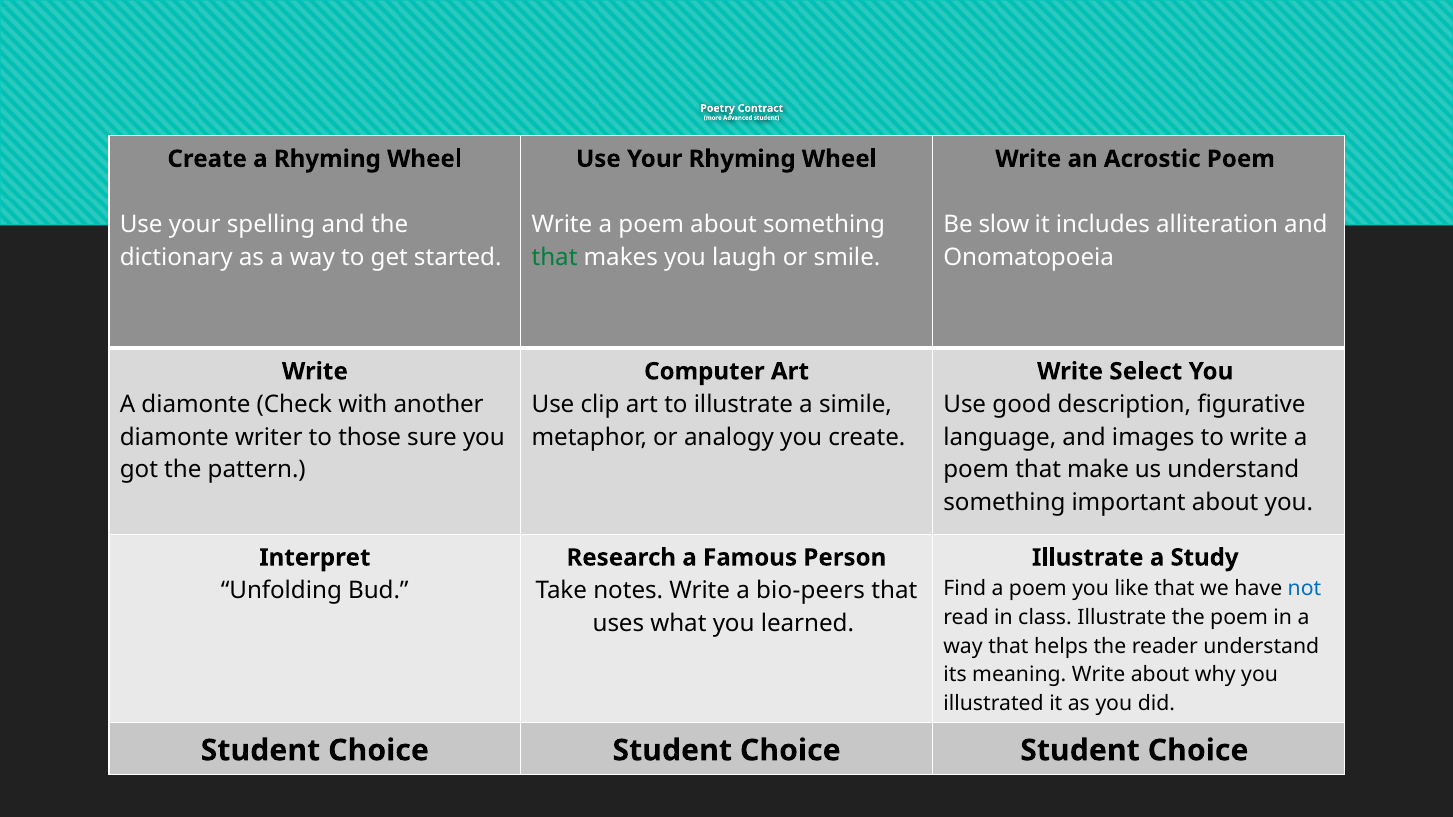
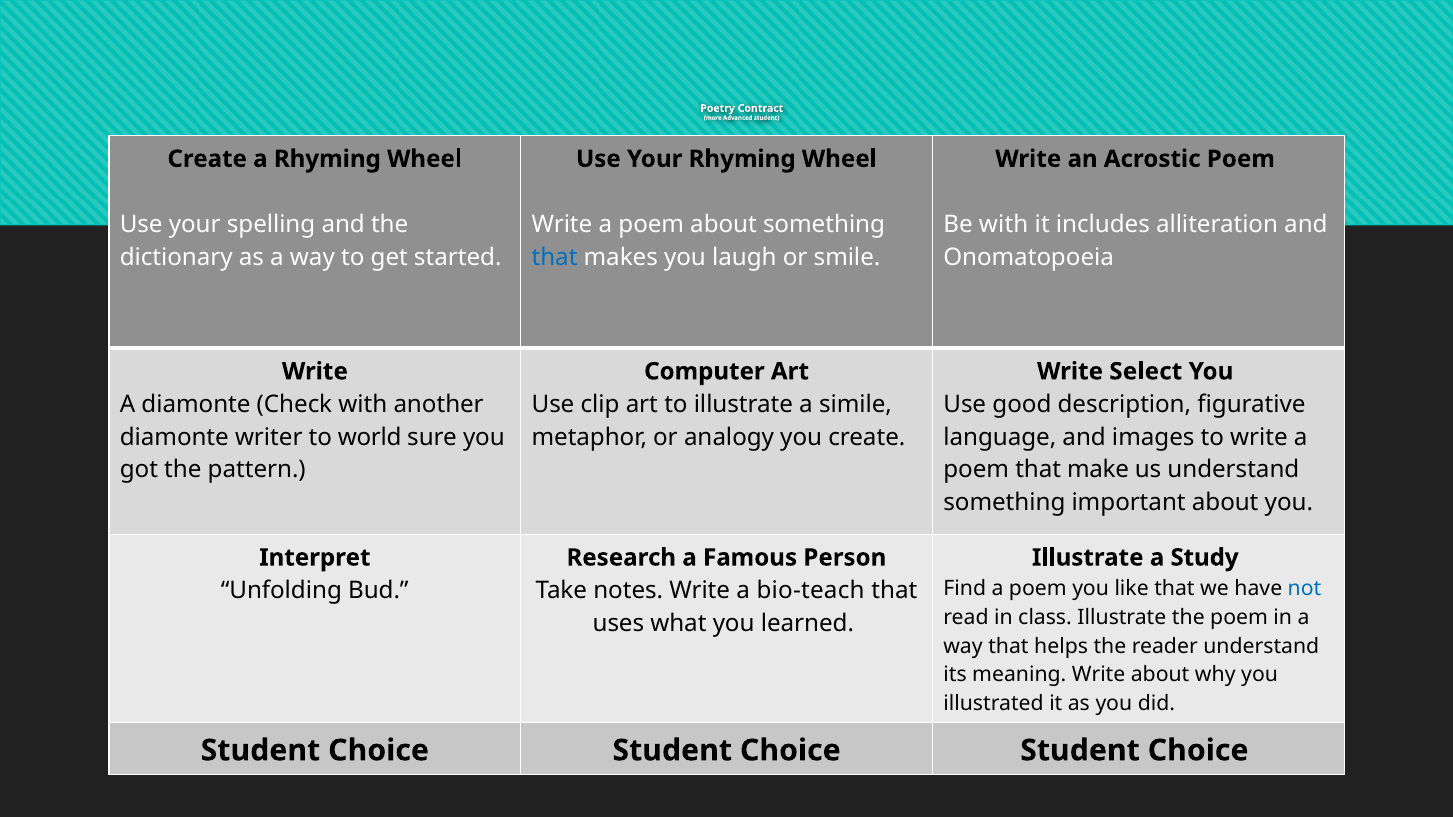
Be slow: slow -> with (1004, 225)
that colour: green -> blue (555, 258)
those: those -> world (370, 437)
bio-peers: bio-peers -> bio-teach (811, 591)
